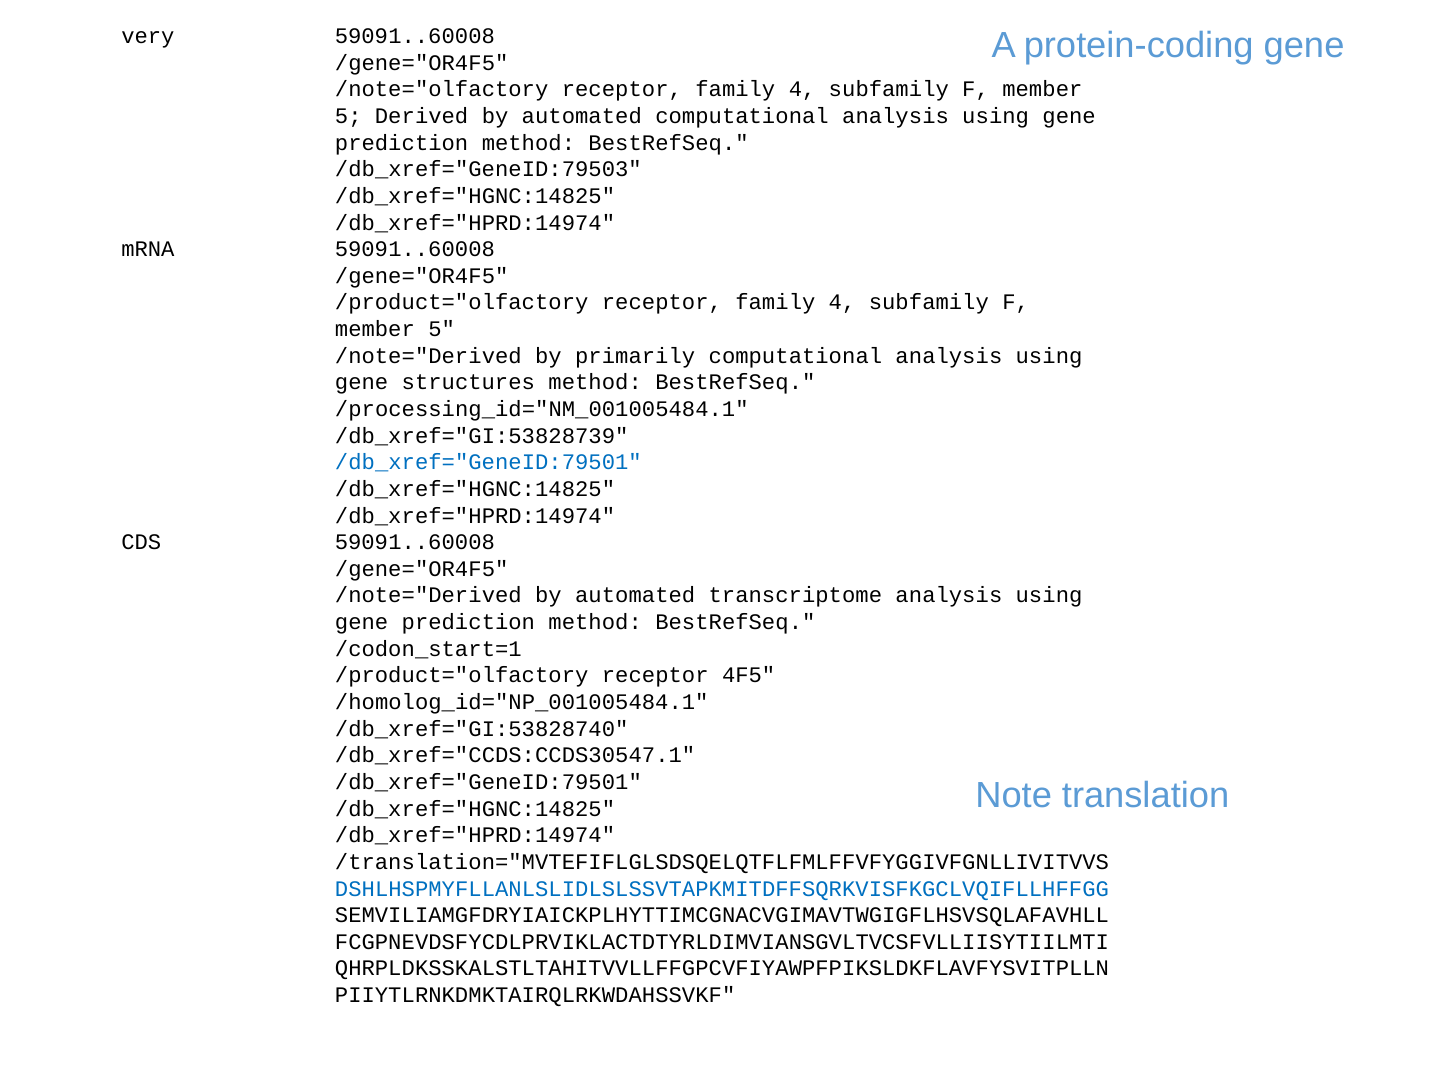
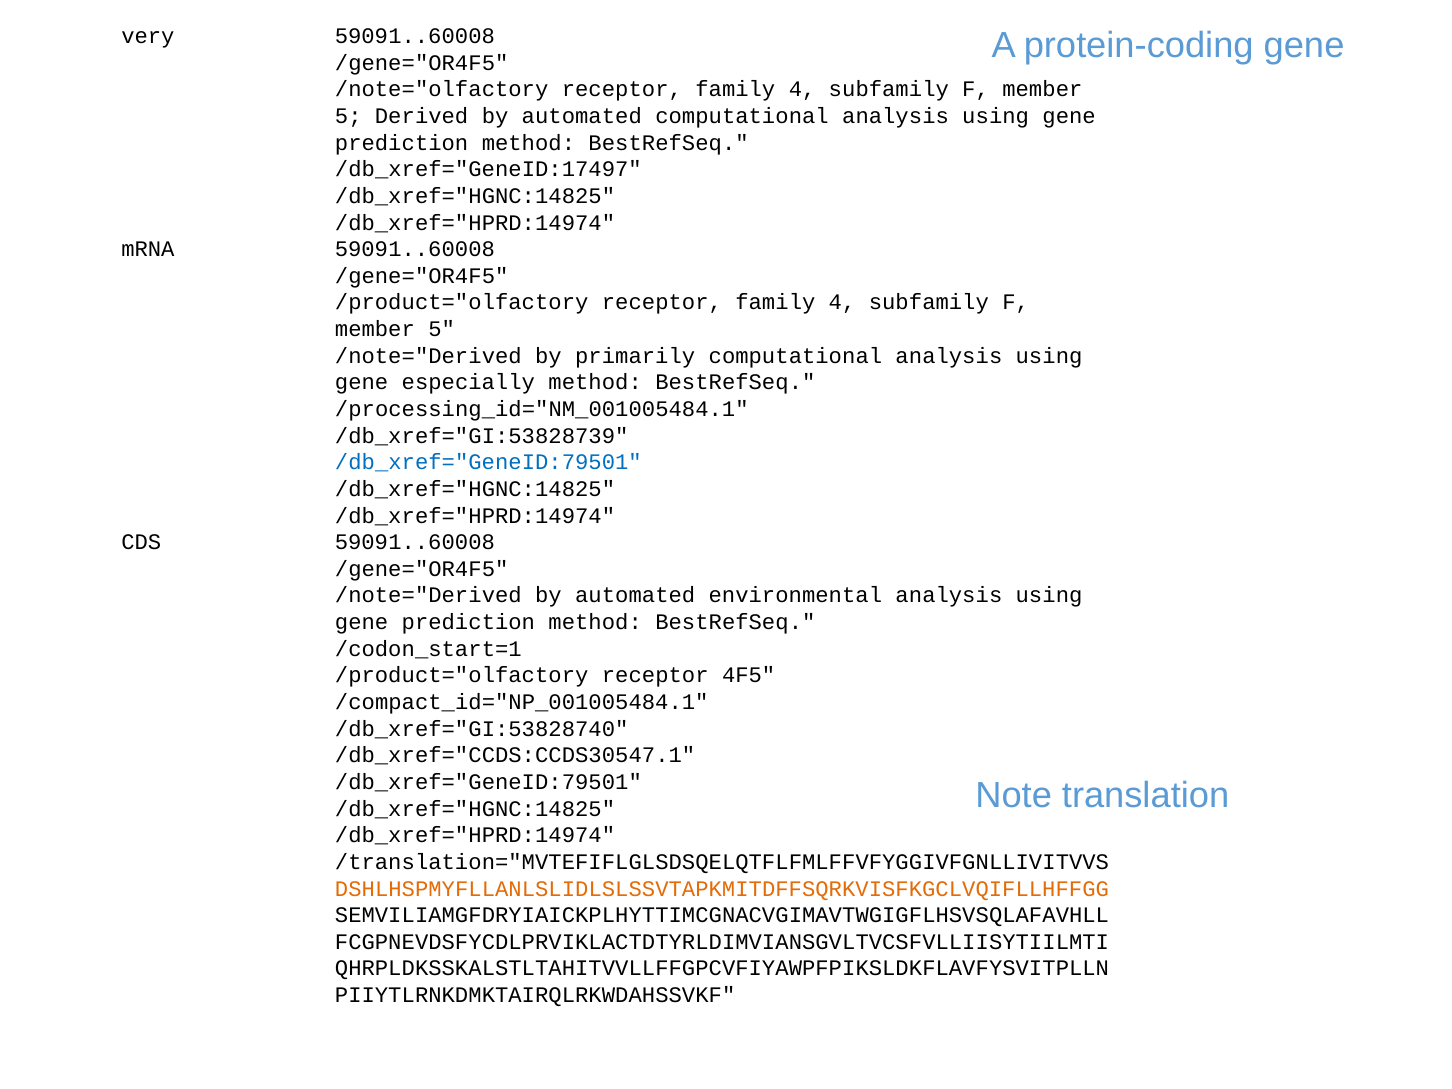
/db_xref="GeneID:79503: /db_xref="GeneID:79503 -> /db_xref="GeneID:17497 (488, 169)
structures: structures -> especially (468, 383)
transcriptome: transcriptome -> environmental (795, 596)
/homolog_id="NP_001005484.1: /homolog_id="NP_001005484.1 -> /compact_id="NP_001005484.1 (522, 702)
DSHLHSPMYFLLANLSLIDLSLSSVTAPKMITDFFSQRKVISFKGCLVQIFLLHFFGG colour: blue -> orange (722, 889)
